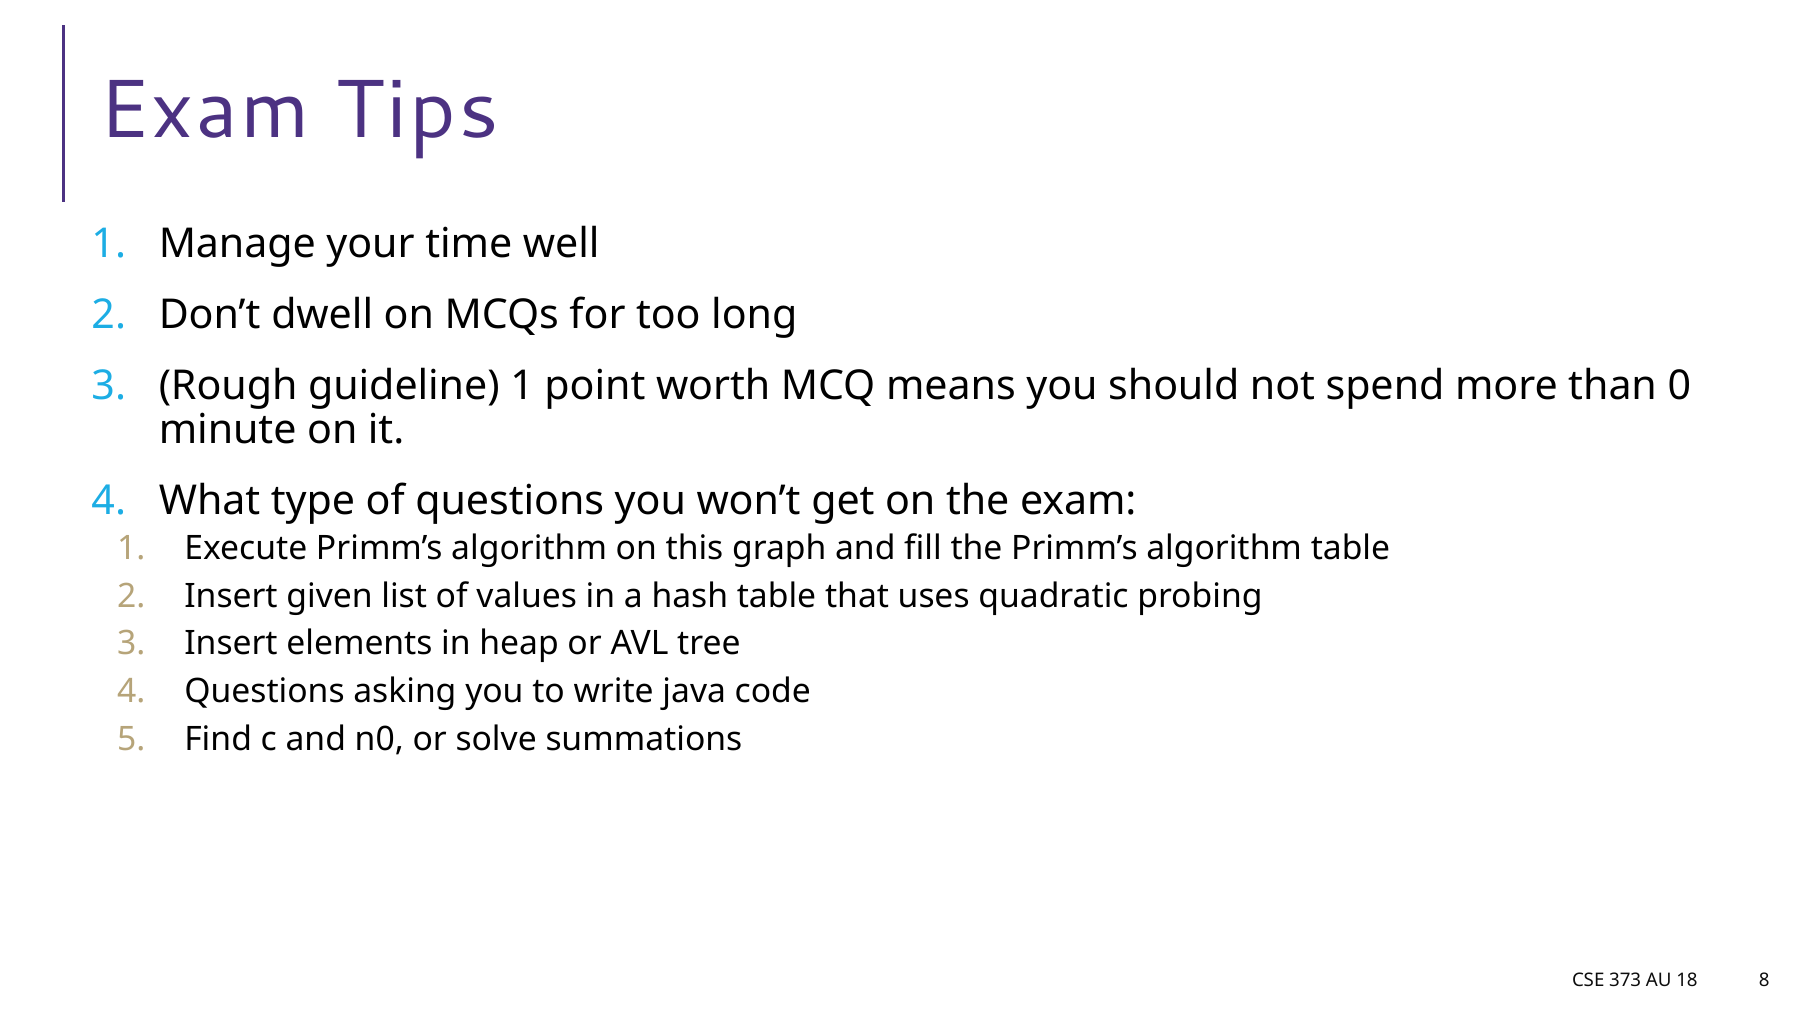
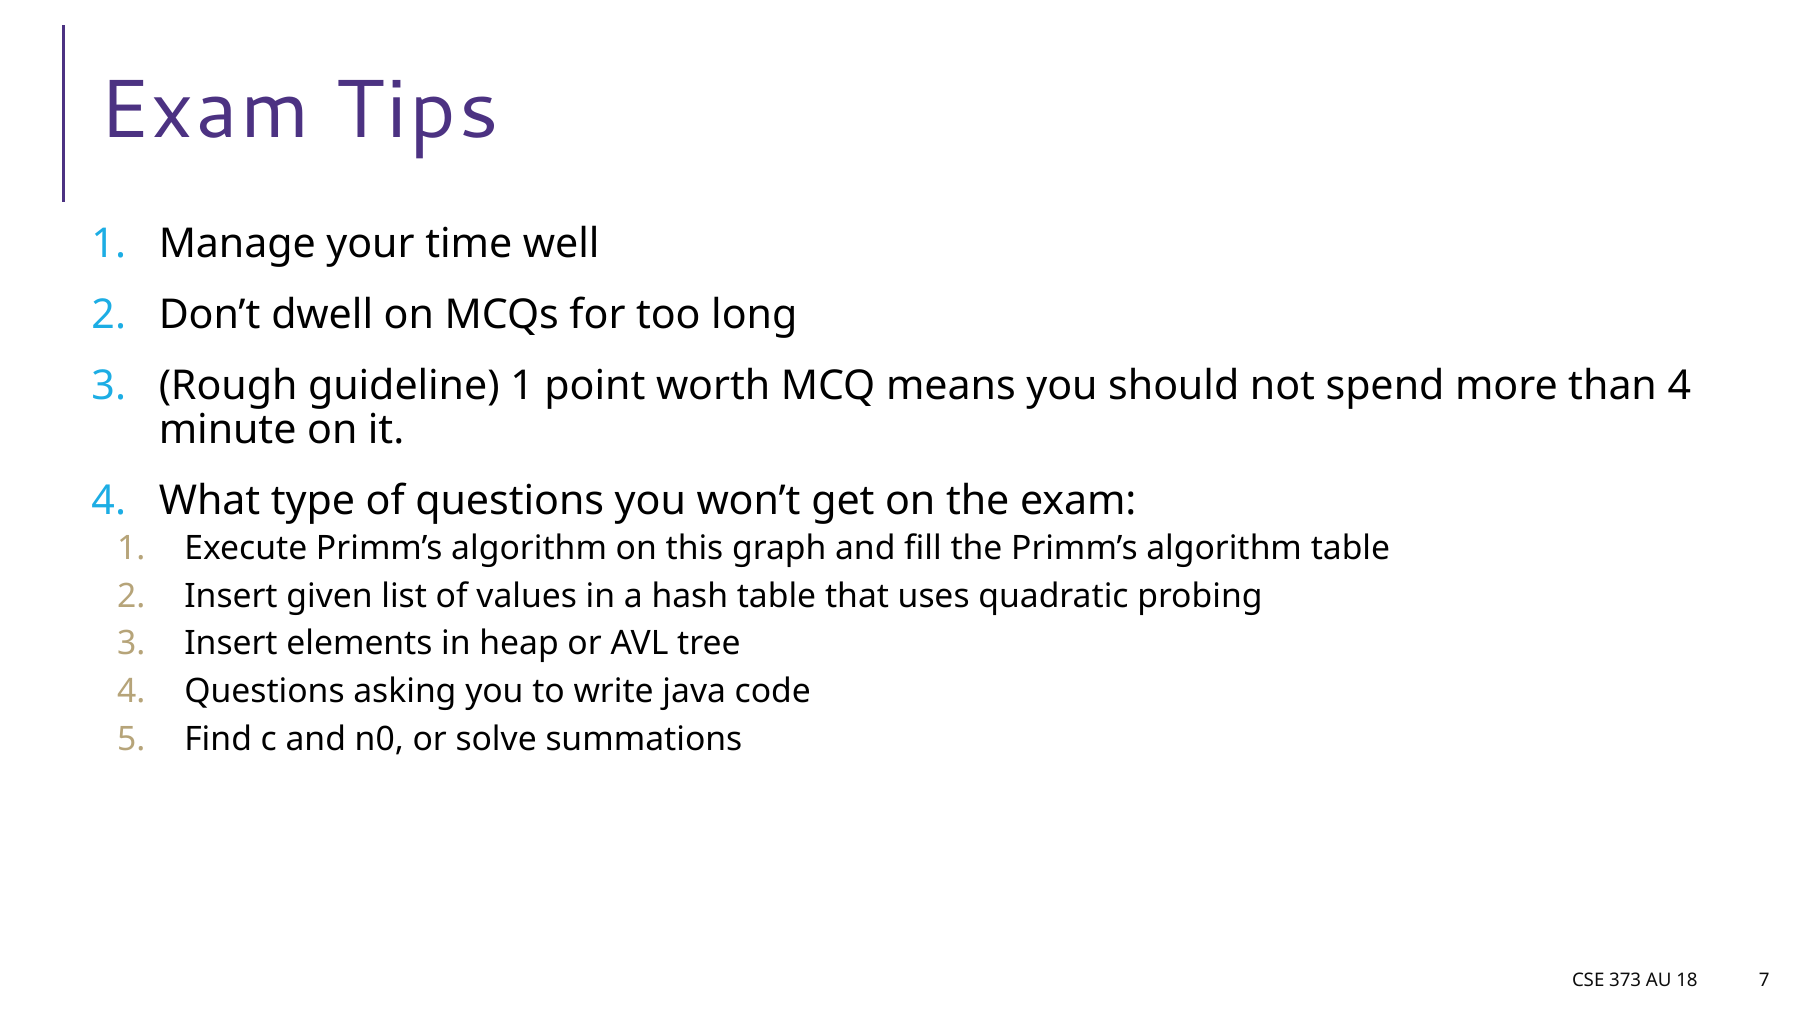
than 0: 0 -> 4 (1679, 386)
8: 8 -> 7 (1764, 981)
